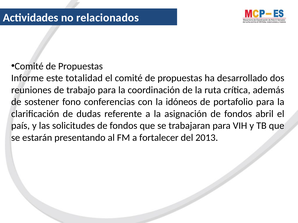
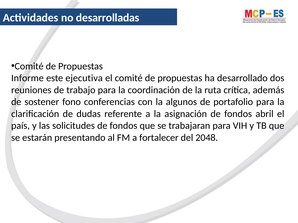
relacionados: relacionados -> desarrolladas (108, 18)
totalidad: totalidad -> ejecutiva (84, 78)
idóneos: idóneos -> algunos (181, 102)
2013: 2013 -> 2048 (207, 138)
